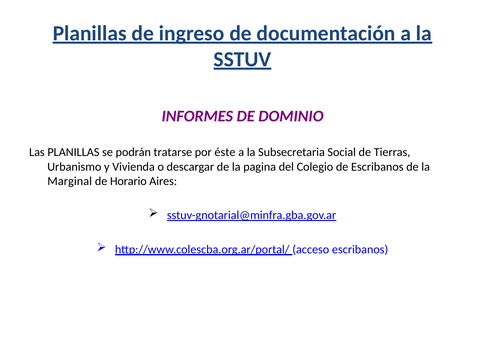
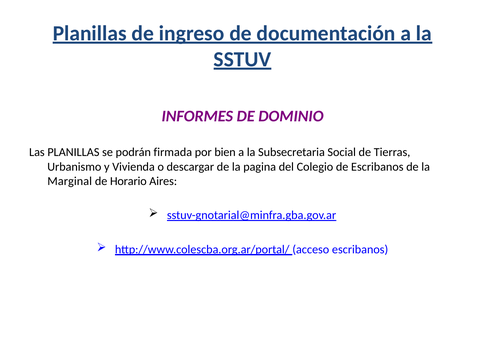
tratarse: tratarse -> firmada (173, 152)
éste: éste -> bien (225, 152)
